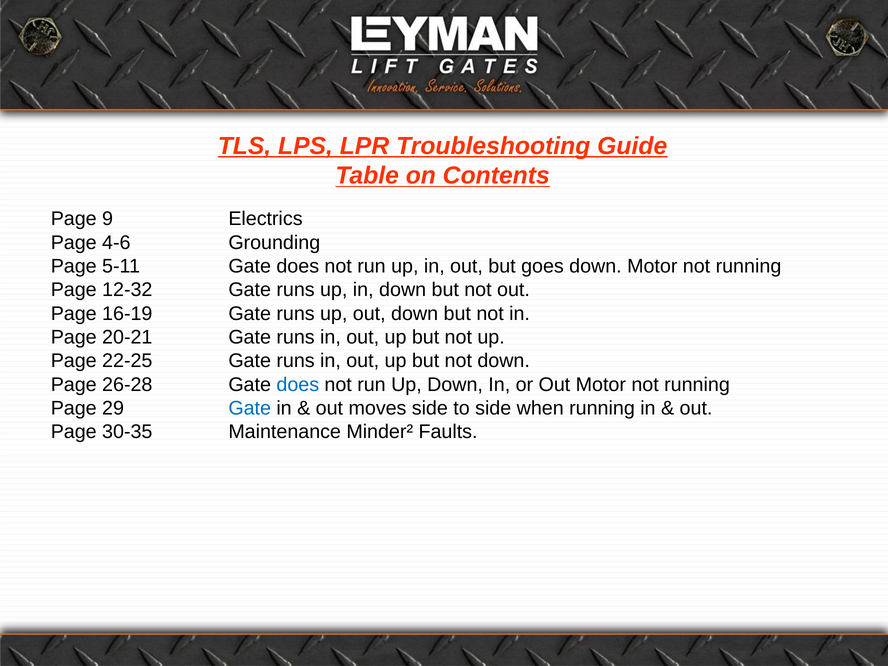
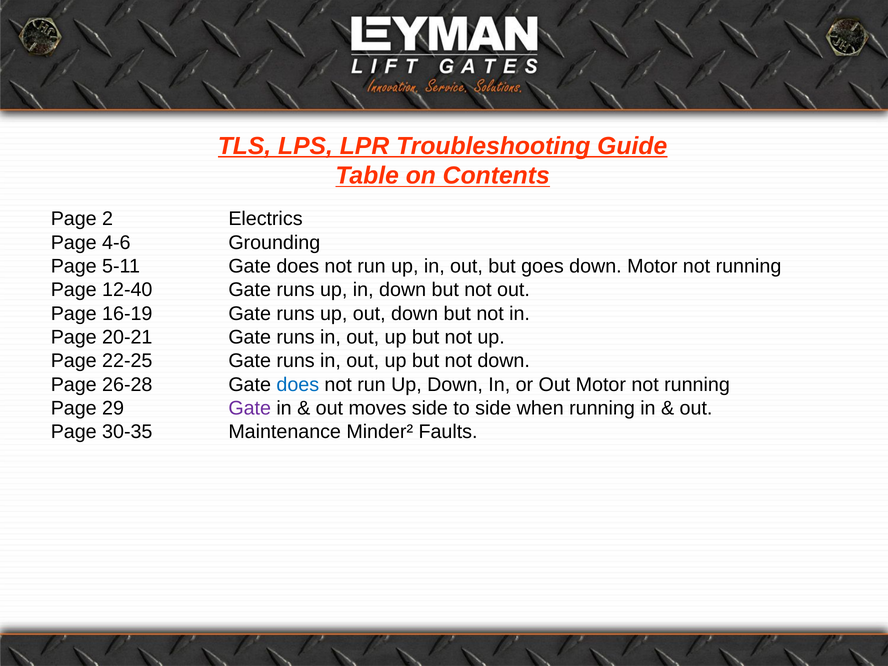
9: 9 -> 2 (108, 219)
12-32: 12-32 -> 12-40 (127, 290)
Gate colour: blue -> purple (250, 408)
